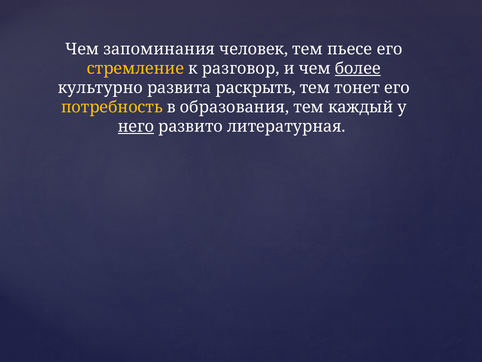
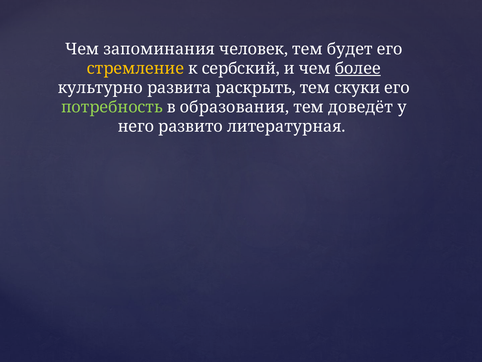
пьесе: пьесе -> будет (350, 49)
разговор: разговор -> сербский (241, 69)
тонет: тонет -> скуки (357, 88)
потребность colour: yellow -> light green (112, 107)
каждый: каждый -> доведёт (361, 107)
него underline: present -> none (136, 126)
